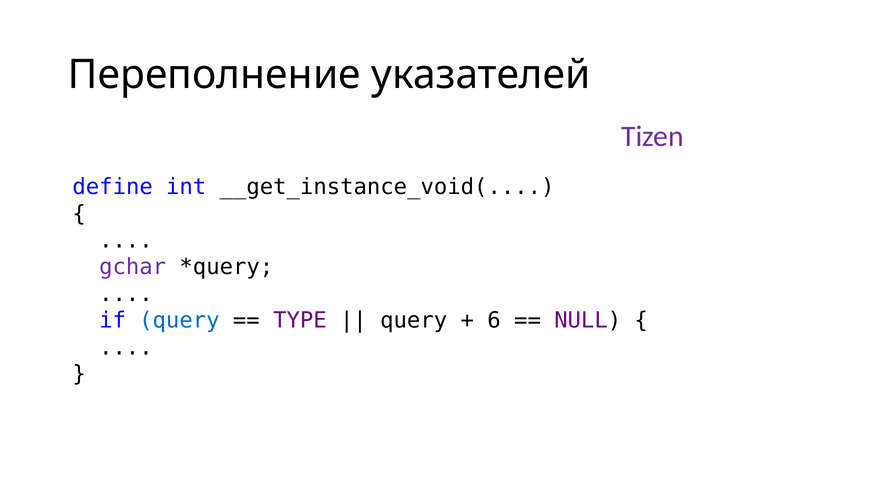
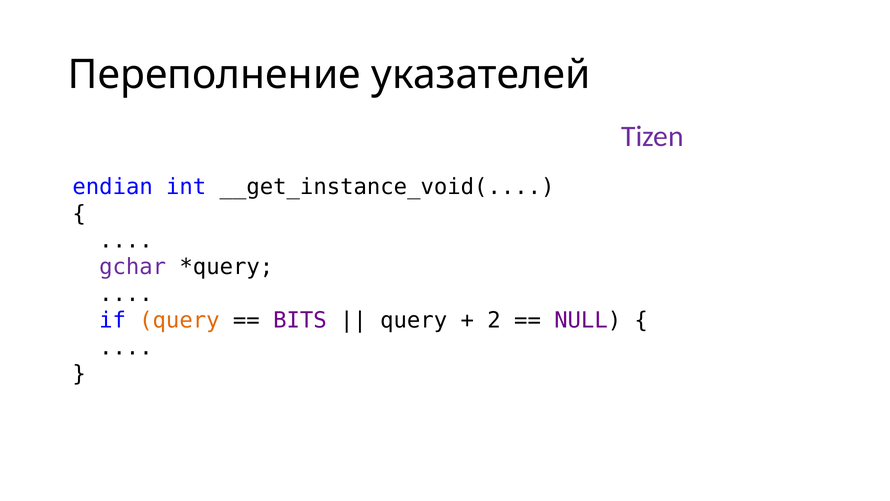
define: define -> endian (113, 187)
query colour: blue -> orange (179, 320)
TYPE: TYPE -> BITS (300, 320)
6: 6 -> 2 (494, 320)
